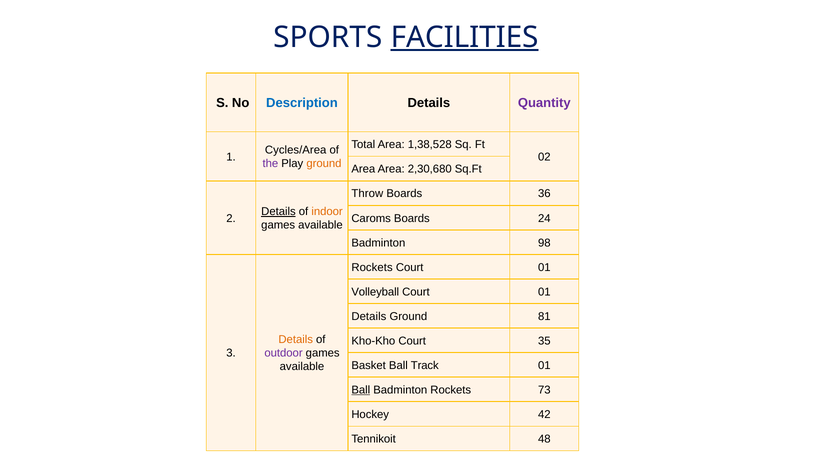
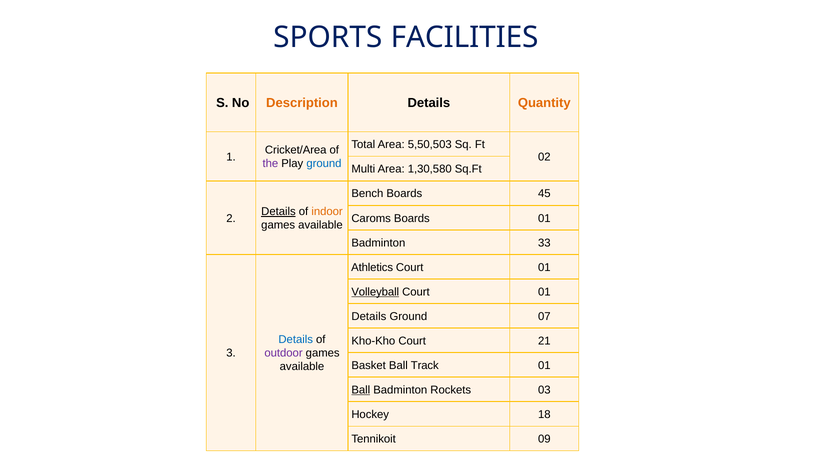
FACILITIES underline: present -> none (465, 37)
Description colour: blue -> orange (302, 103)
Quantity colour: purple -> orange (544, 103)
1,38,528: 1,38,528 -> 5,50,503 (430, 145)
Cycles/Area: Cycles/Area -> Cricket/Area (296, 150)
ground colour: orange -> blue (324, 164)
Area: Area -> Multi (363, 169)
2,30,680: 2,30,680 -> 1,30,580 (430, 169)
Throw: Throw -> Bench (367, 194)
36: 36 -> 45 (544, 194)
Boards 24: 24 -> 01 (544, 218)
98: 98 -> 33 (544, 243)
Rockets: Rockets -> Athletics (372, 267)
Volleyball underline: none -> present (375, 292)
81: 81 -> 07 (544, 316)
Details colour: orange -> blue (296, 339)
35: 35 -> 21 (544, 341)
73: 73 -> 03 (544, 390)
42: 42 -> 18 (544, 414)
48: 48 -> 09 (544, 439)
